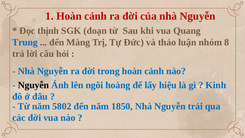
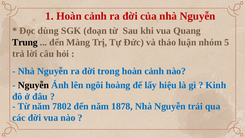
thịnh: thịnh -> dùng (48, 31)
Trung colour: blue -> black (25, 42)
8: 8 -> 5 (227, 42)
5802: 5802 -> 7802 (62, 106)
1850: 1850 -> 1878 (122, 106)
